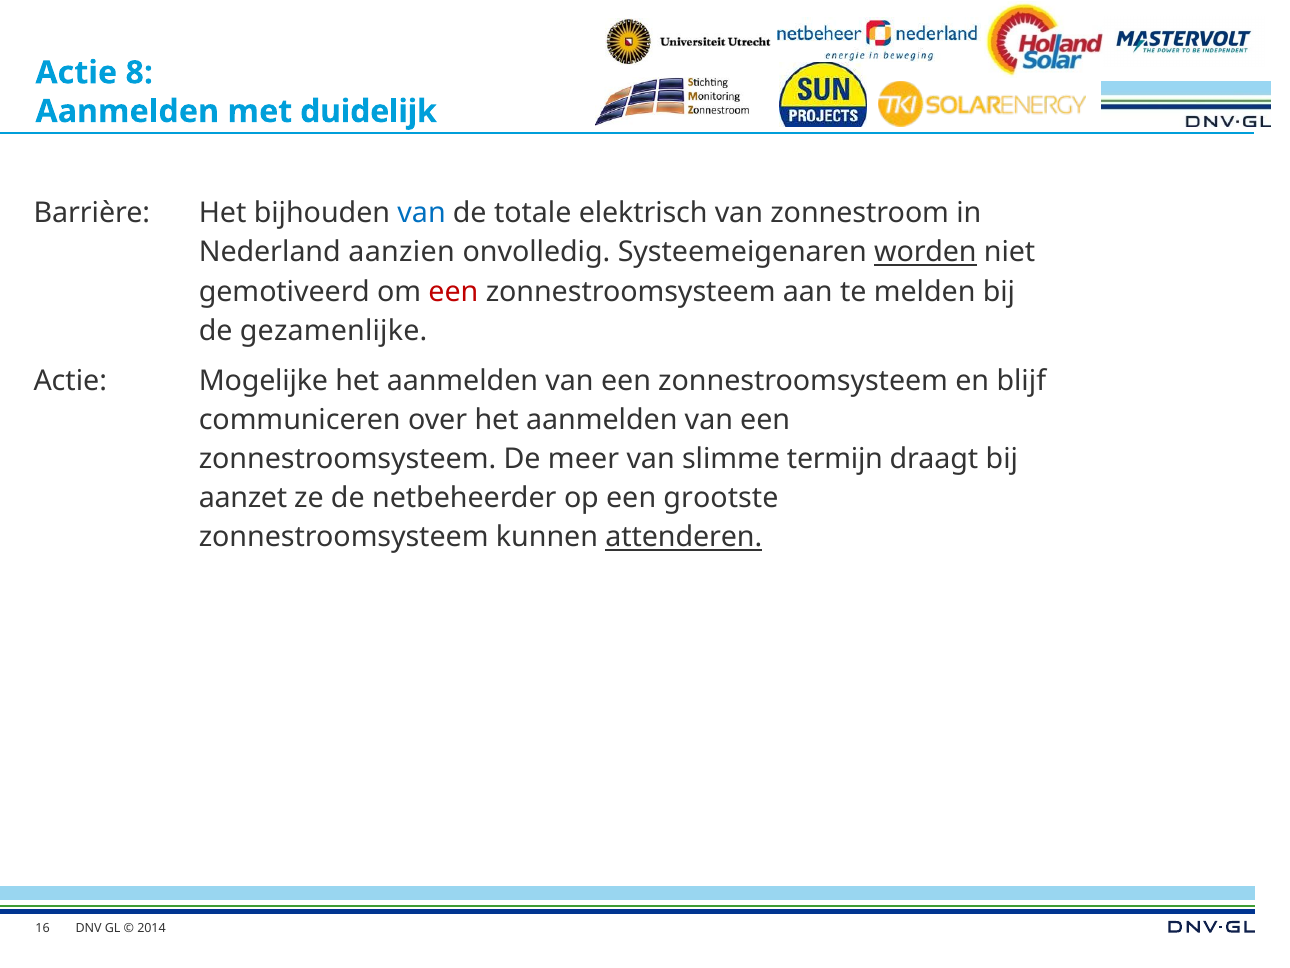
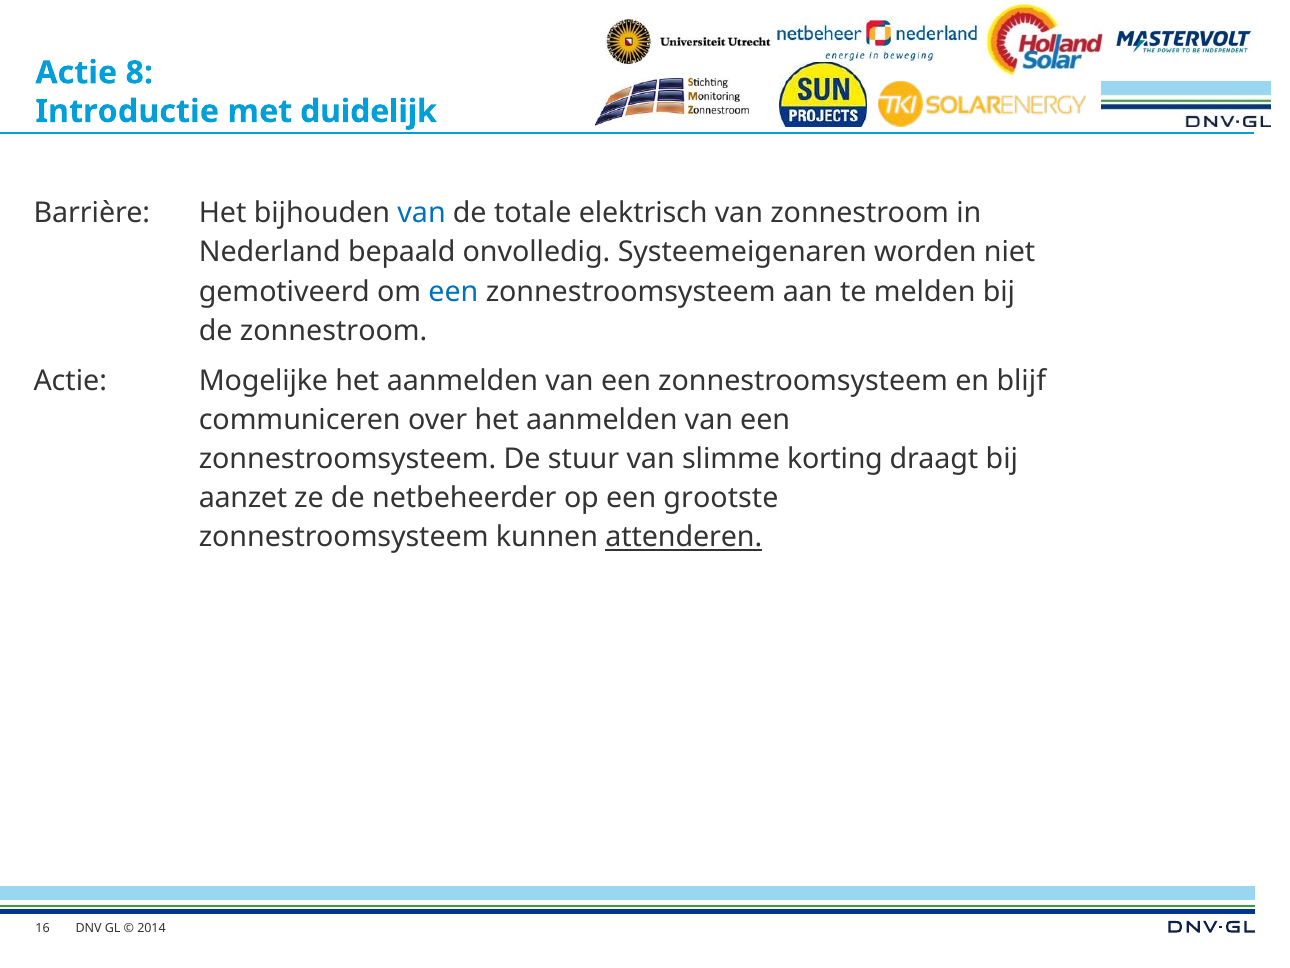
Aanmelden: Aanmelden -> Introductie (127, 111)
aanzien: aanzien -> bepaald (402, 252)
worden underline: present -> none (925, 252)
een colour: red -> blue (453, 291)
de gezamenlijke: gezamenlijke -> zonnestroom (334, 331)
meer: meer -> stuur (584, 459)
termijn: termijn -> korting (835, 459)
